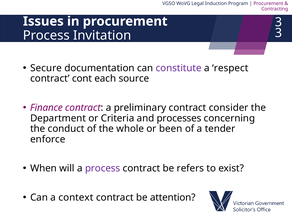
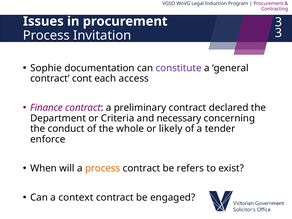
Secure: Secure -> Sophie (46, 68)
respect: respect -> general (230, 68)
source: source -> access (134, 79)
consider: consider -> declared (229, 108)
processes: processes -> necessary (179, 118)
been: been -> likely (171, 129)
process colour: purple -> orange (103, 168)
attention: attention -> engaged (173, 197)
